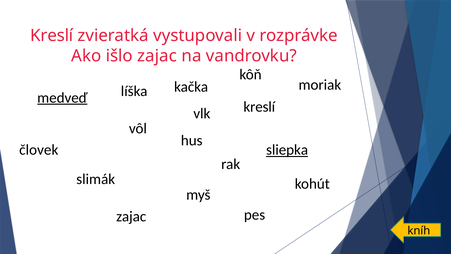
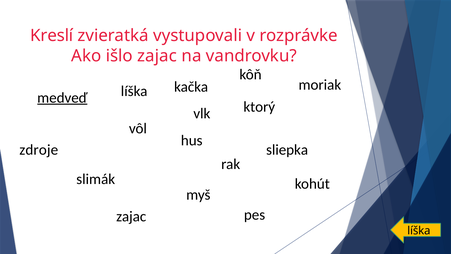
kreslí: kreslí -> ktorý (259, 107)
človek: človek -> zdroje (39, 150)
sliepka underline: present -> none (287, 150)
kníh: kníh -> líška (419, 230)
